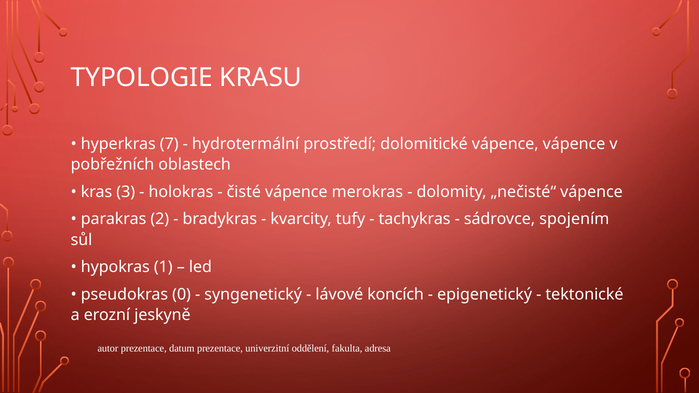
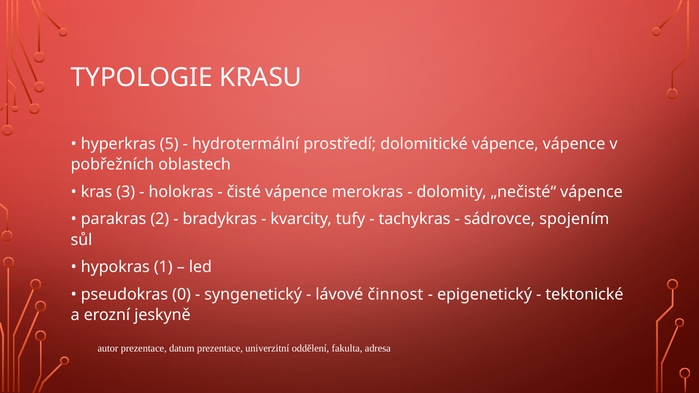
7: 7 -> 5 (169, 144)
koncích: koncích -> činnost (395, 294)
